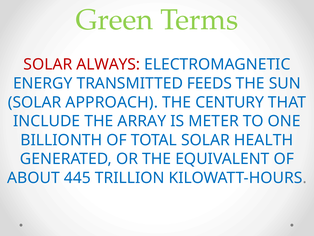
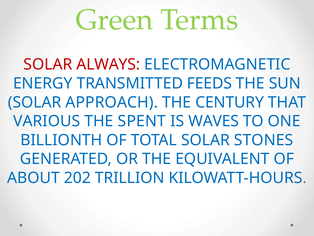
INCLUDE: INCLUDE -> VARIOUS (47, 121)
ARRAY: ARRAY -> SPENT (142, 121)
METER: METER -> WAVES (214, 121)
HEALTH: HEALTH -> STONES (264, 140)
445: 445 -> 202 (77, 177)
